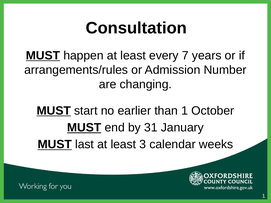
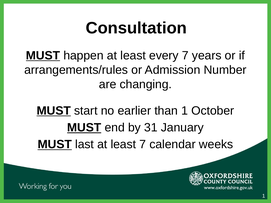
least 3: 3 -> 7 (143, 145)
